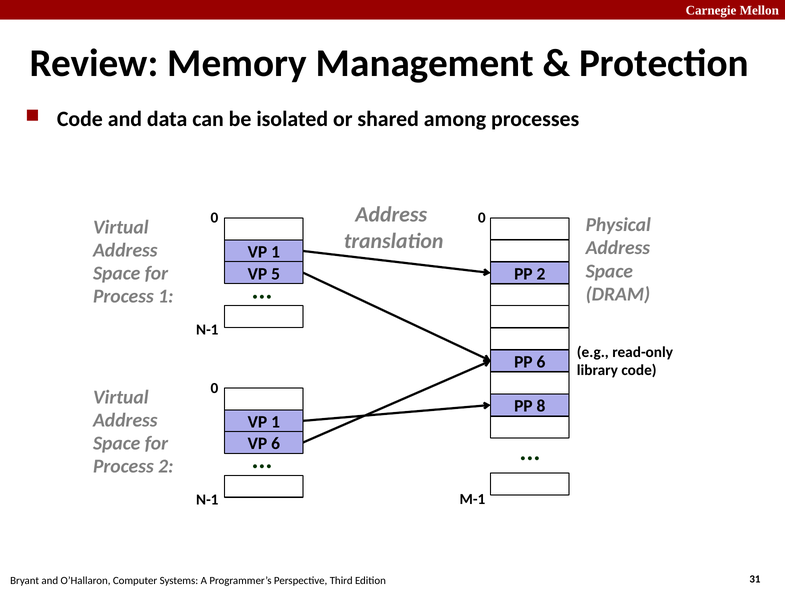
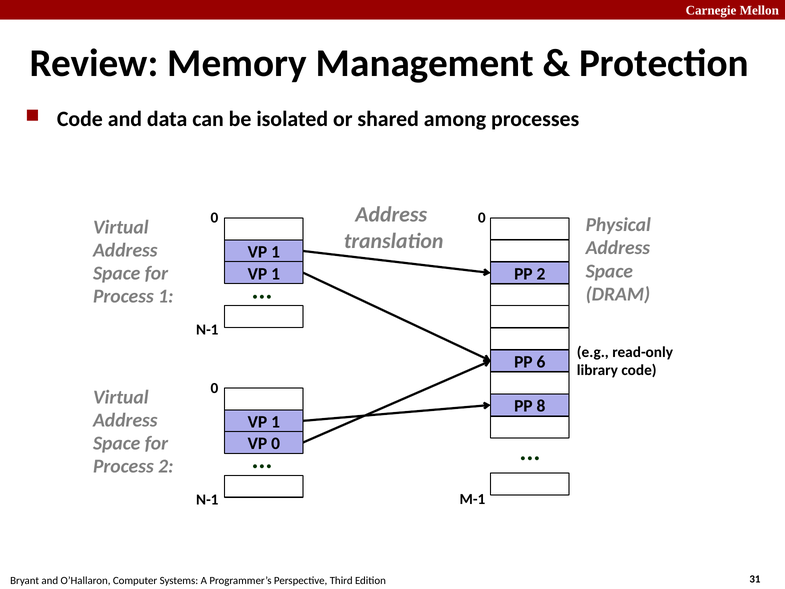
5: 5 -> 1 (276, 274)
VP 6: 6 -> 0 (276, 443)
